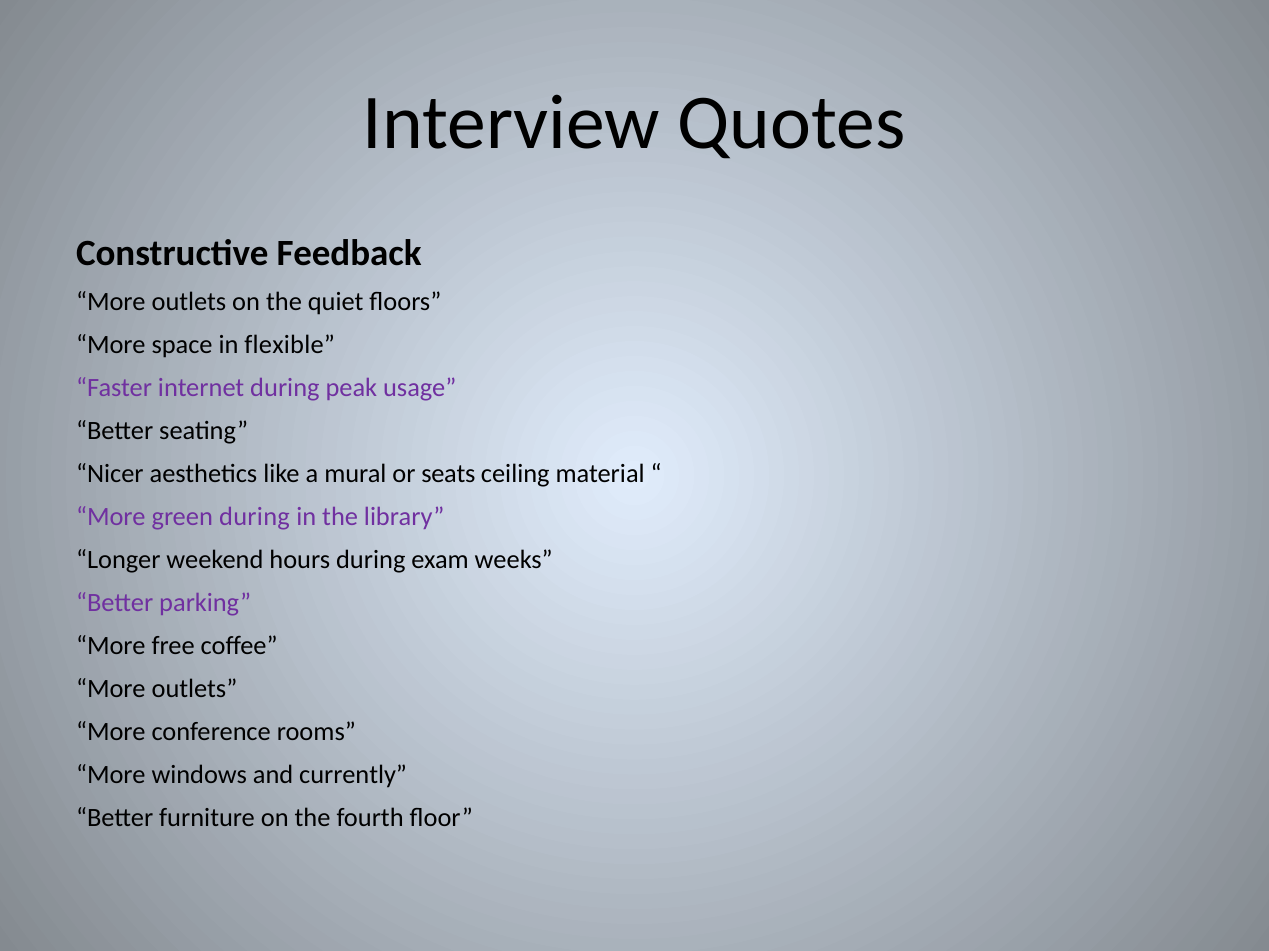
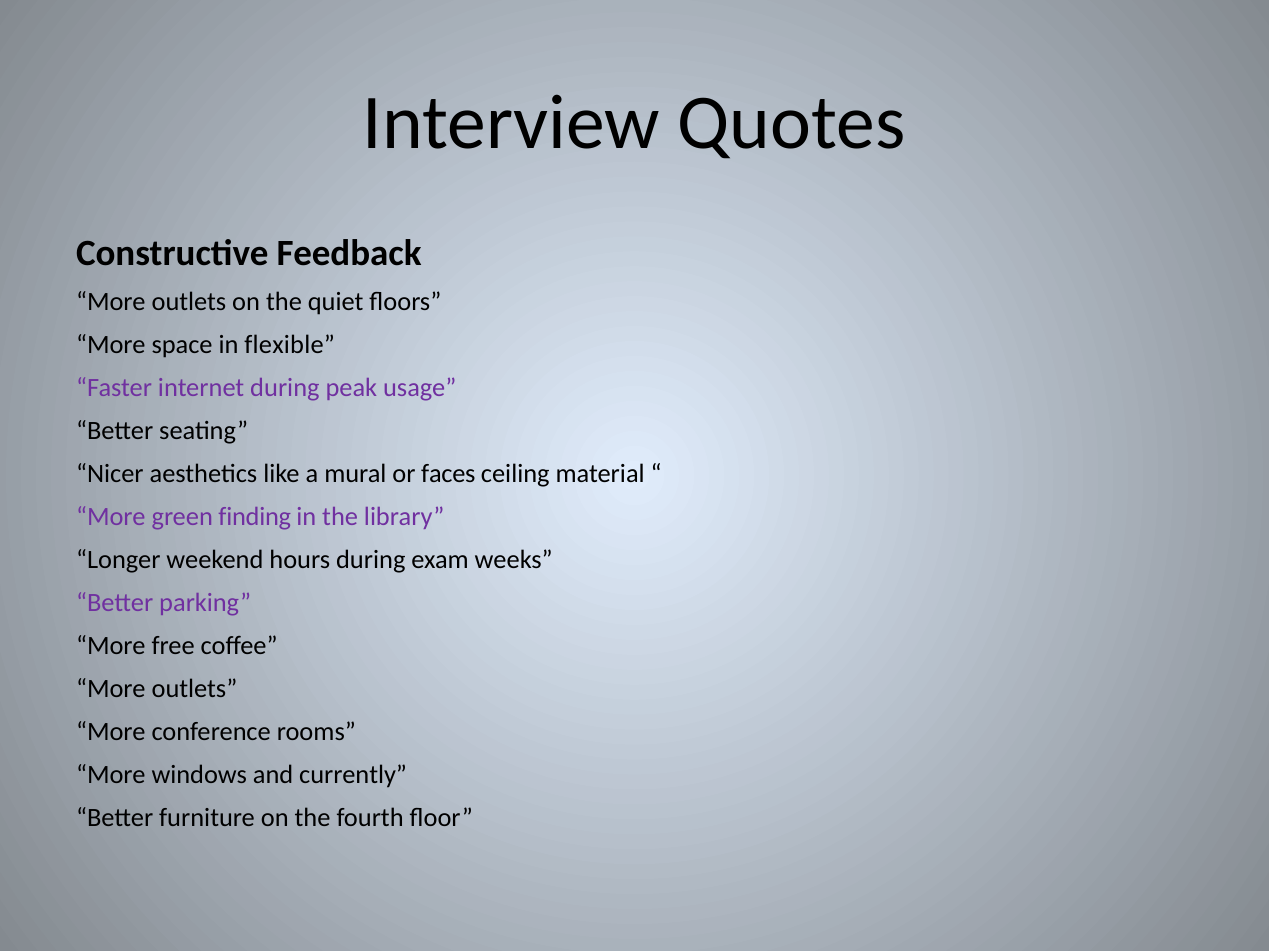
seats: seats -> faces (448, 474)
green during: during -> finding (255, 517)
